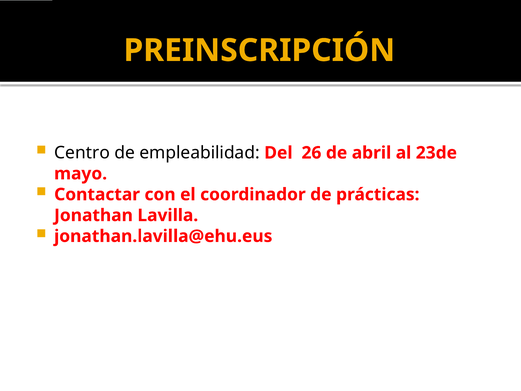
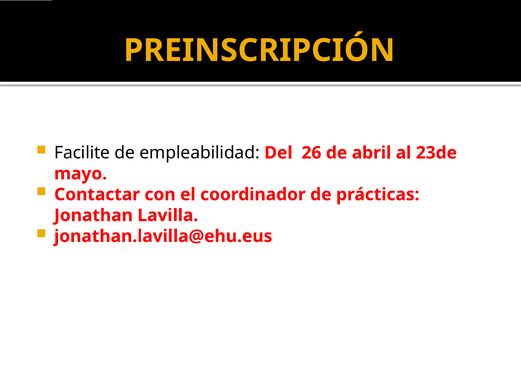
Centro: Centro -> Facilite (82, 153)
